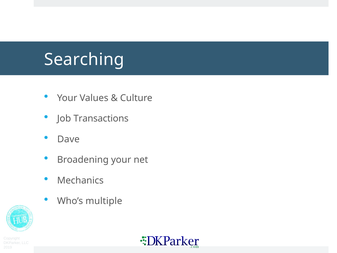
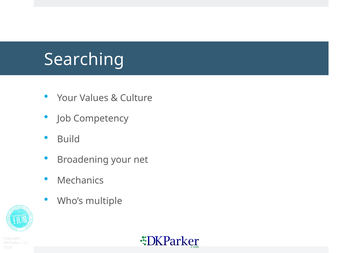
Transactions: Transactions -> Competency (101, 118)
Dave: Dave -> Build (68, 139)
